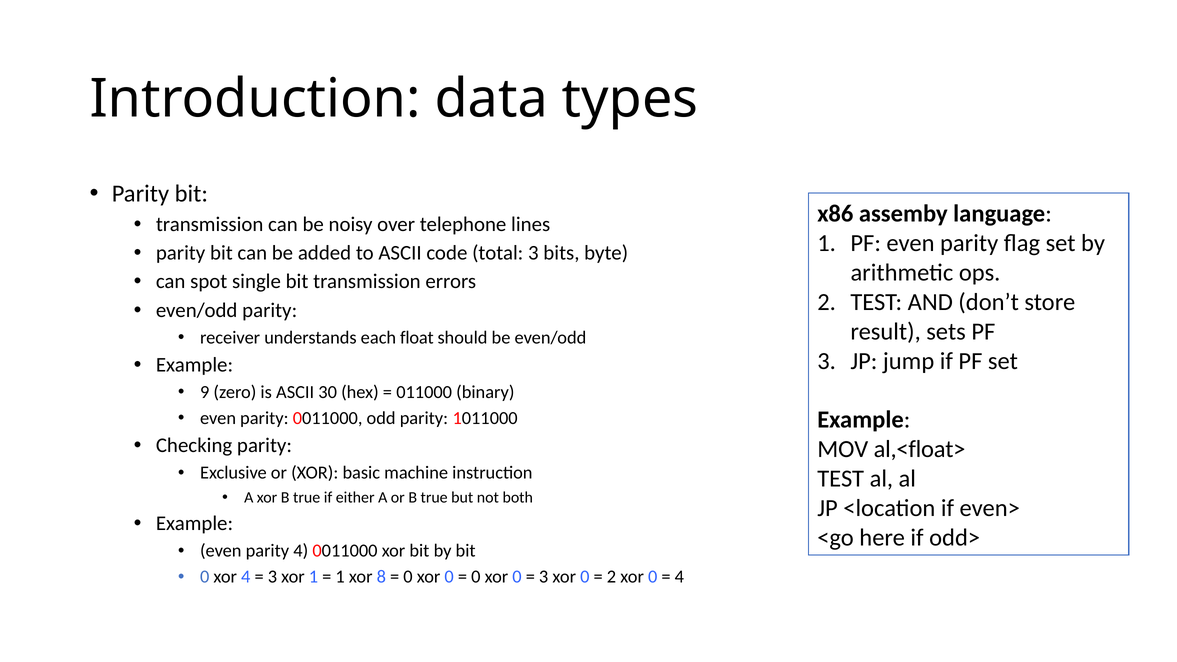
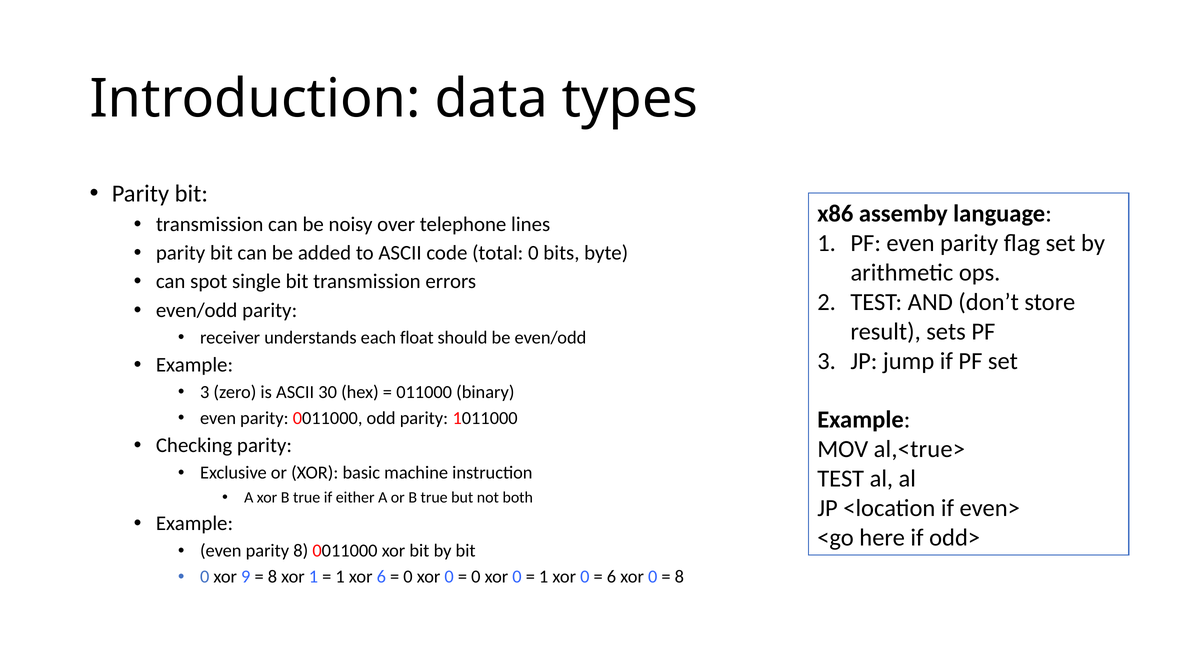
total 3: 3 -> 0 (533, 253)
9: 9 -> 3 (205, 392)
al,<float>: al,<float> -> al,<true> (919, 449)
parity 4: 4 -> 8 (301, 551)
xor 4: 4 -> 9 (246, 577)
3: 3 -> 8 (272, 577)
xor 8: 8 -> 6 (381, 577)
3: 3 -> 1 (544, 577)
2: 2 -> 6 (611, 577)
4: 4 -> 8 (679, 577)
